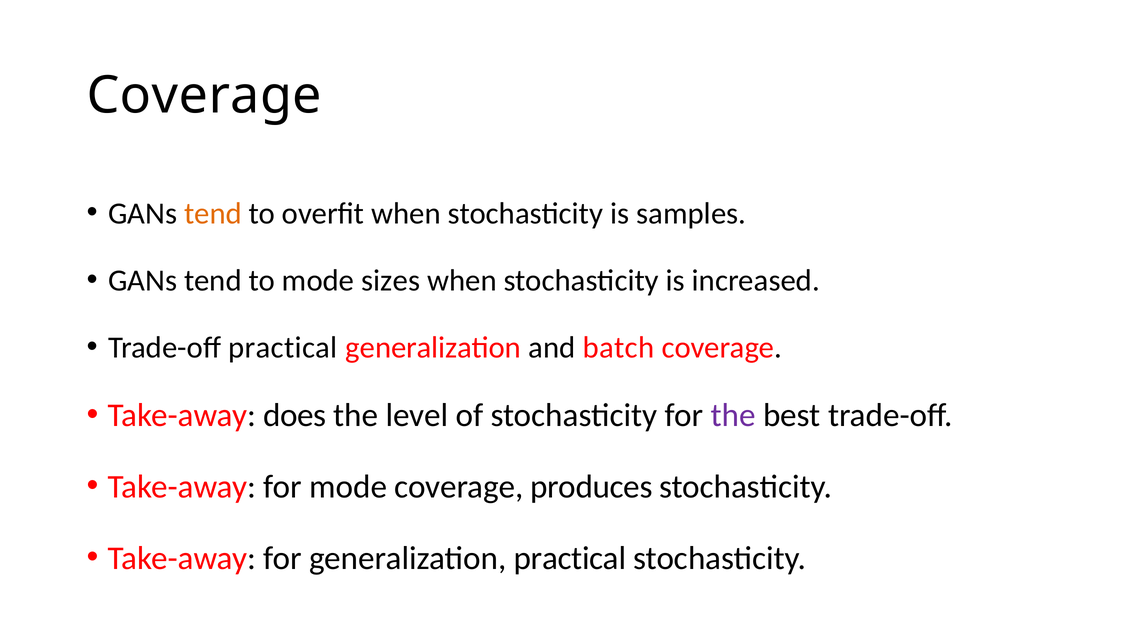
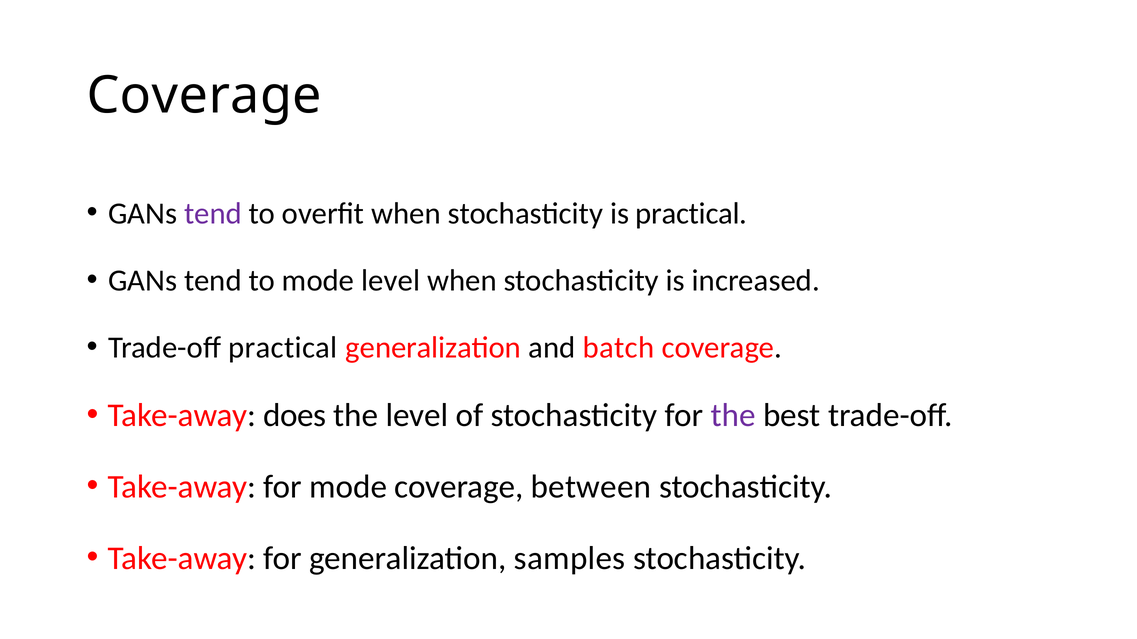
tend colour: orange -> purple (213, 214)
is samples: samples -> practical (691, 214)
mode sizes: sizes -> level (391, 281)
produces: produces -> between (591, 487)
generalization practical: practical -> samples (570, 559)
